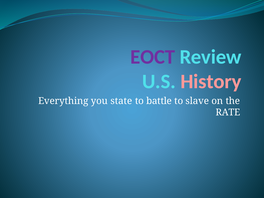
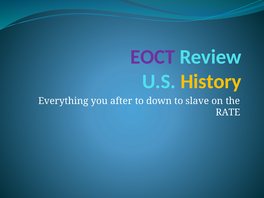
History colour: pink -> yellow (211, 82)
state: state -> after (121, 101)
battle: battle -> down (159, 101)
